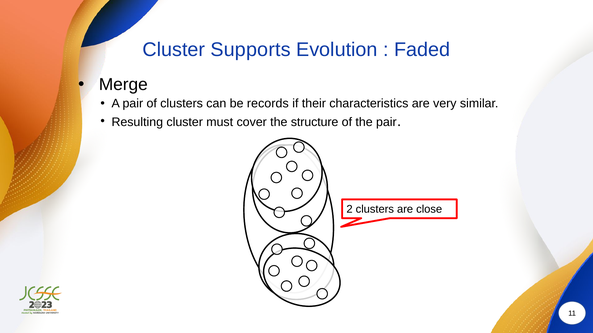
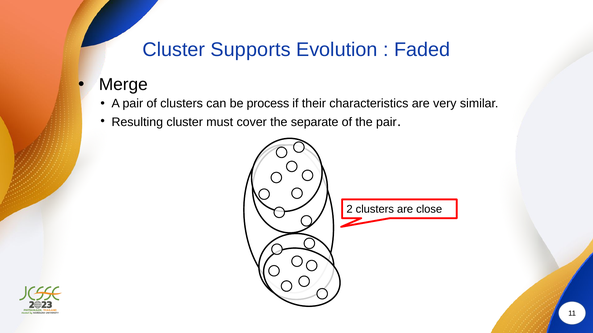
records: records -> process (268, 104)
structure: structure -> separate (315, 122)
